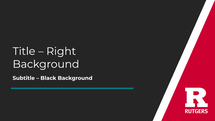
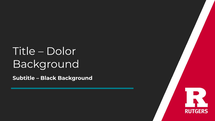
Right: Right -> Dolor (61, 51)
